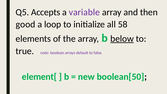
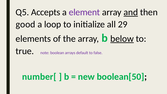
variable: variable -> element (84, 12)
and underline: none -> present (131, 12)
58: 58 -> 29 (123, 24)
element[: element[ -> number[ (39, 77)
